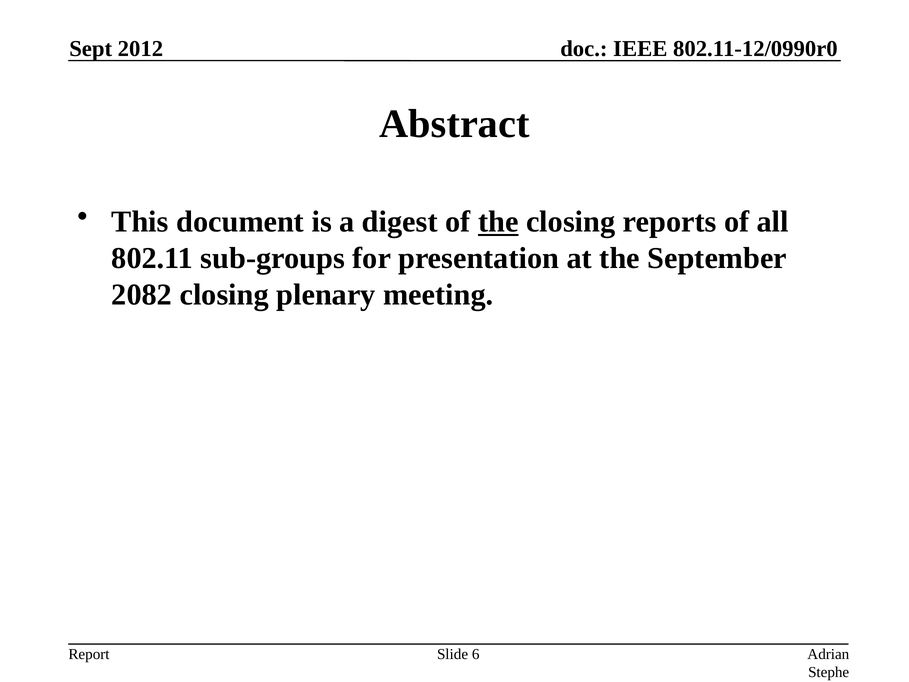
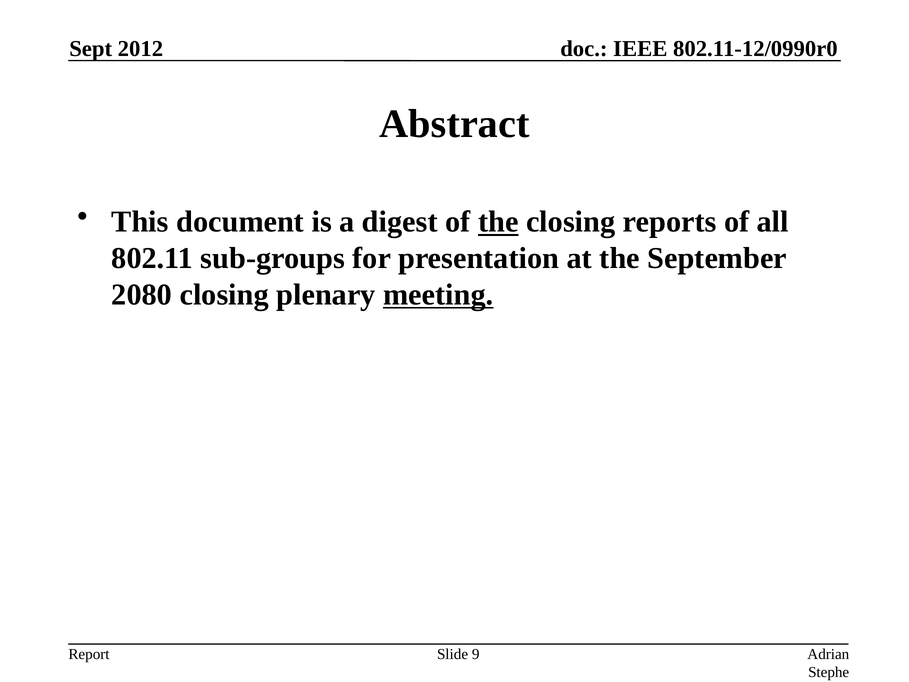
2082: 2082 -> 2080 (142, 295)
meeting underline: none -> present (438, 295)
6: 6 -> 9 (476, 654)
